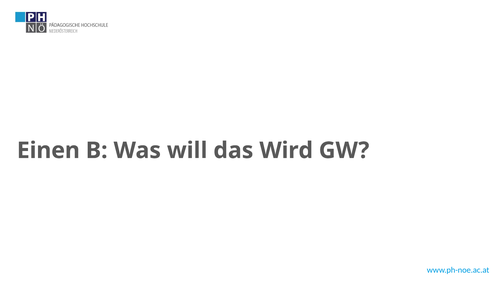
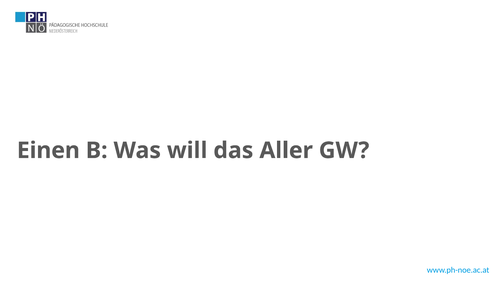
Wird: Wird -> Aller (286, 151)
